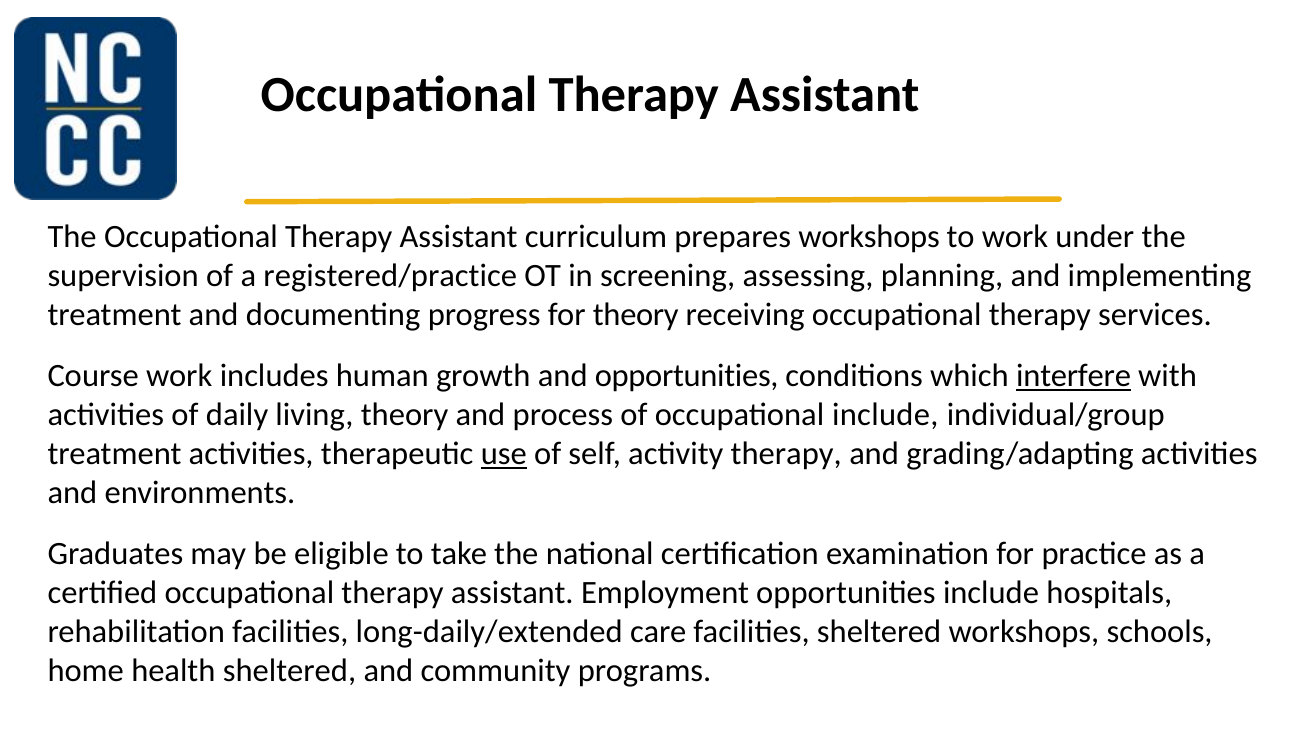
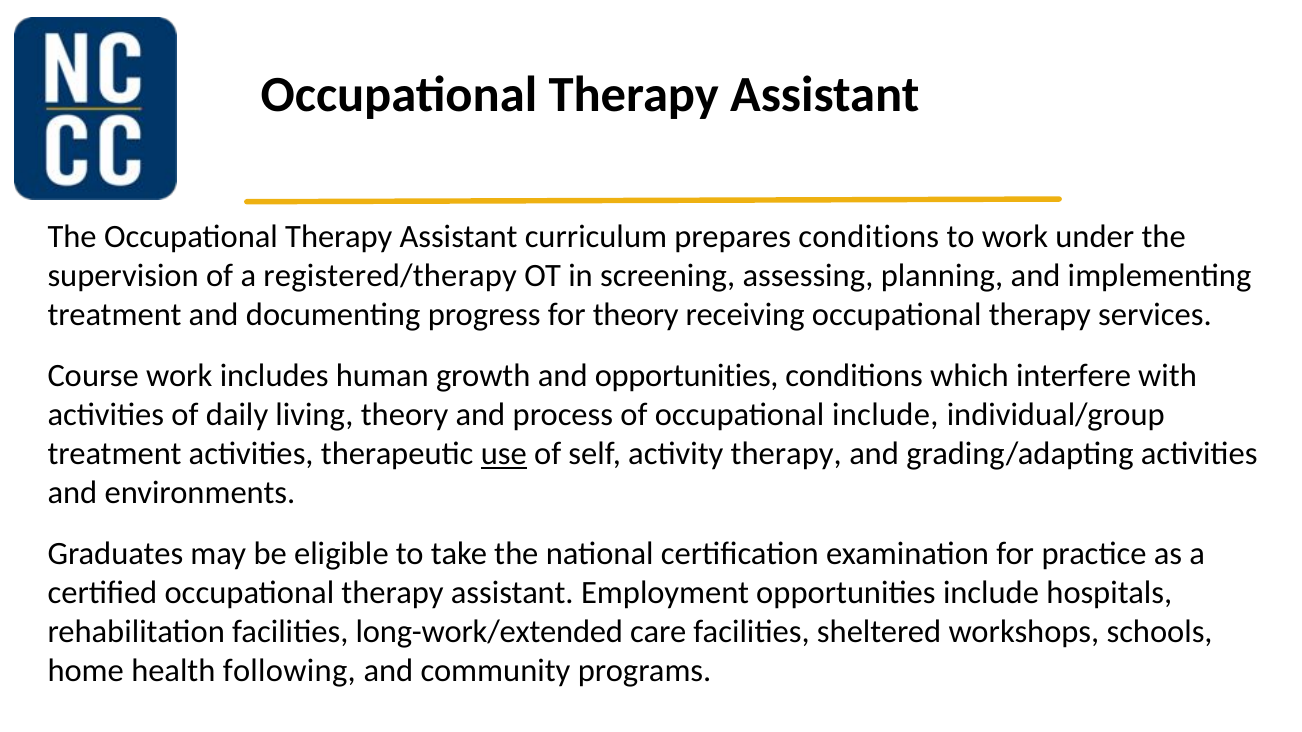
prepares workshops: workshops -> conditions (869, 237)
registered/practice: registered/practice -> registered/therapy (390, 276)
interfere underline: present -> none (1074, 376)
long-daily/extended: long-daily/extended -> long-work/extended (489, 632)
health sheltered: sheltered -> following (289, 671)
